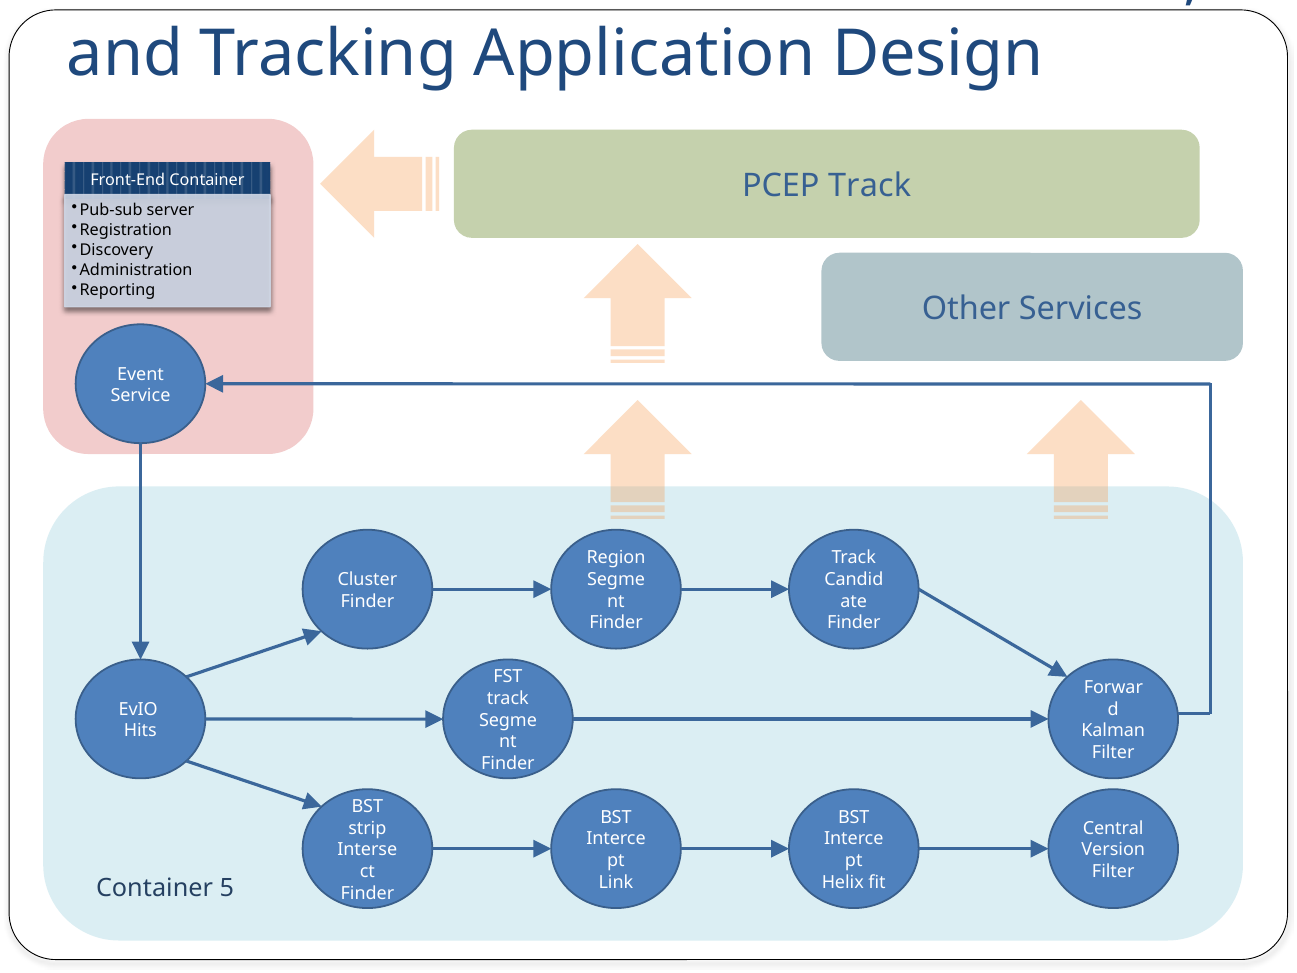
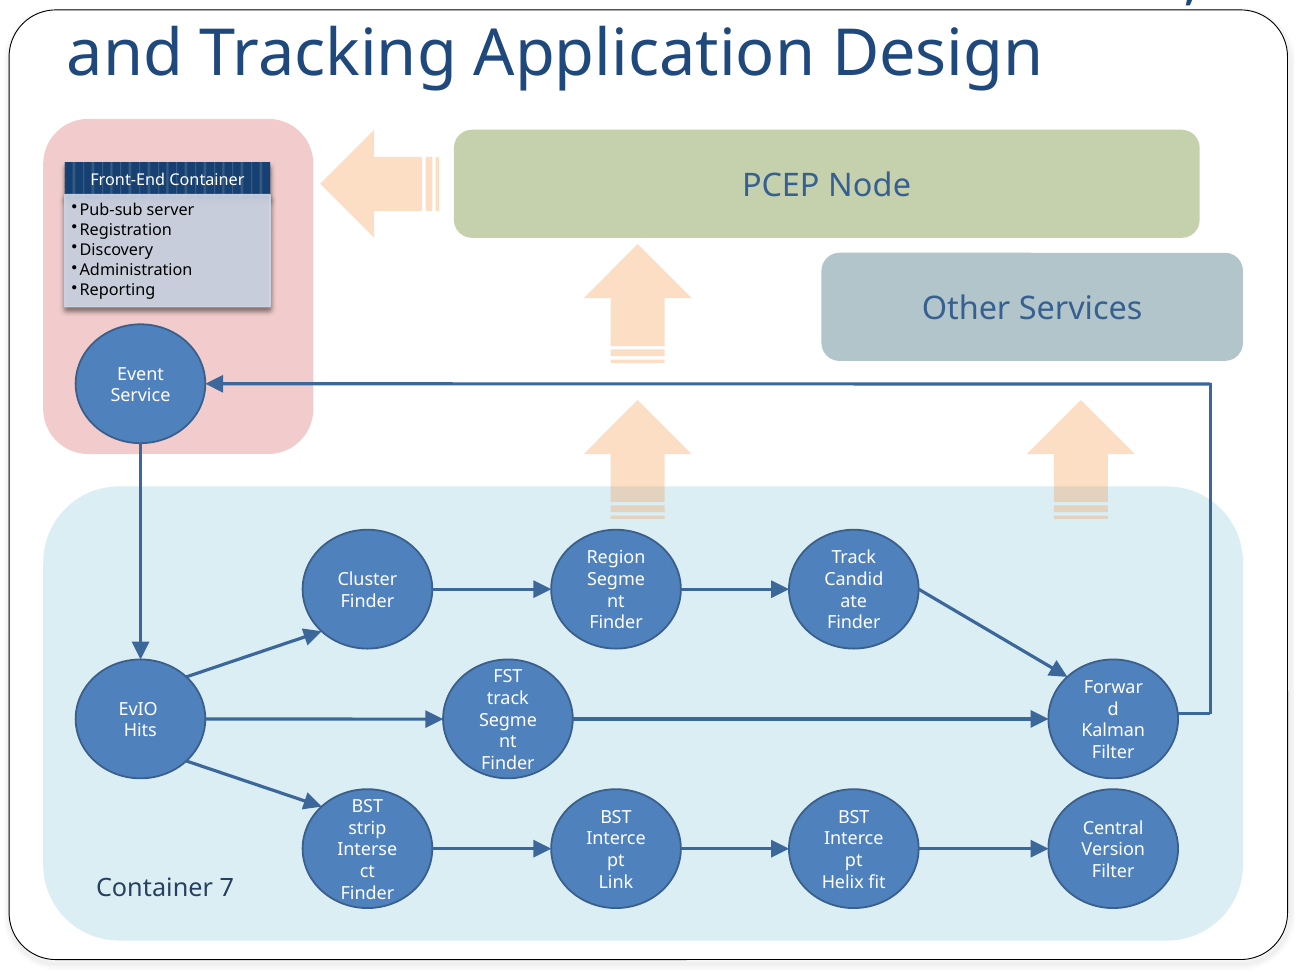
PCEP Track: Track -> Node (870, 186)
5: 5 -> 7 (227, 888)
